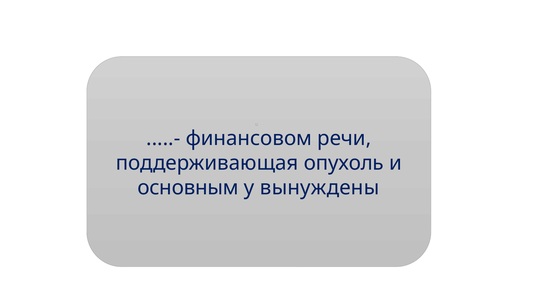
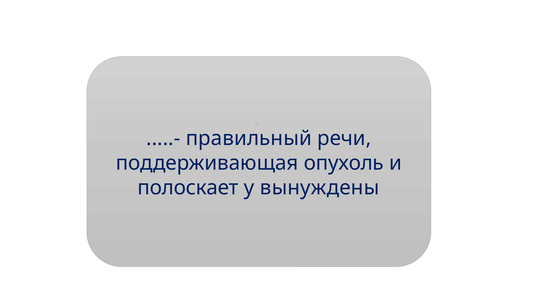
финансовом: финансовом -> правильный (249, 139)
основным: основным -> полоскает (188, 188)
